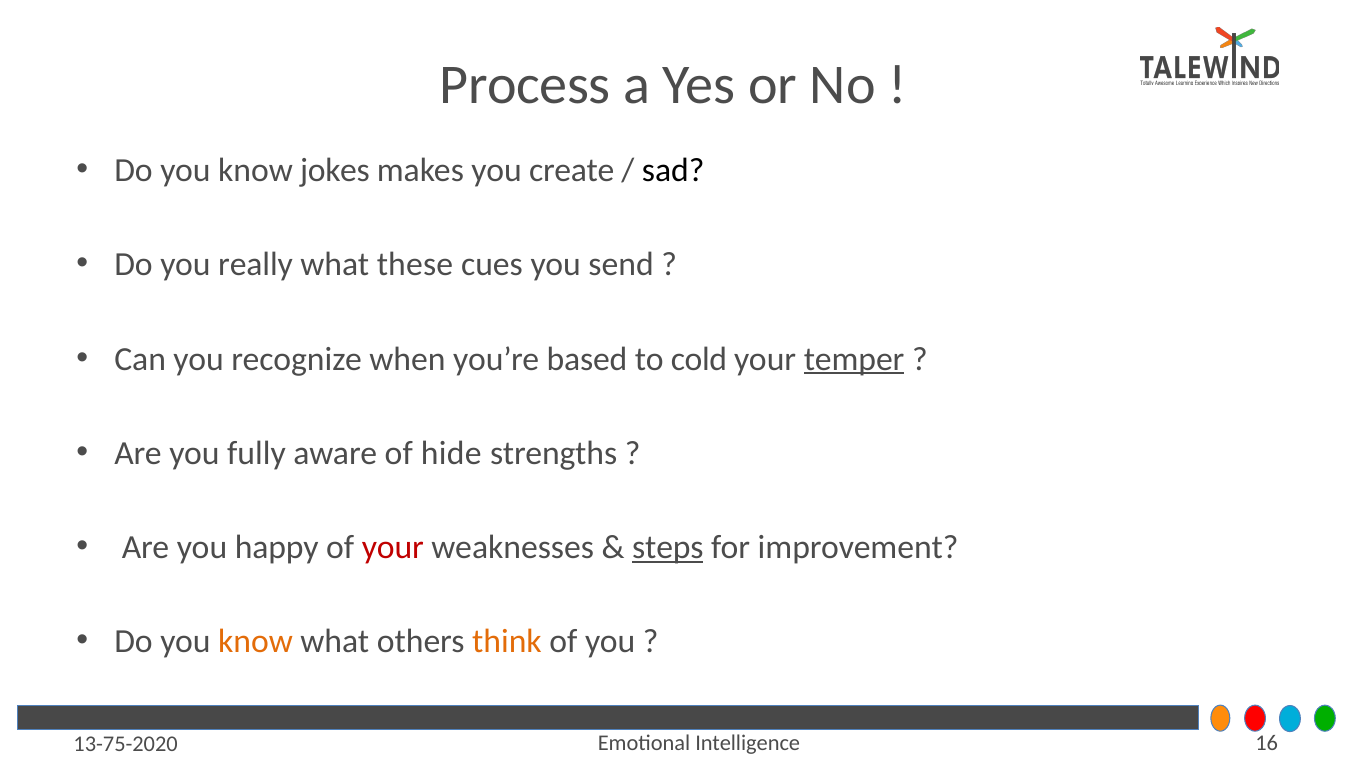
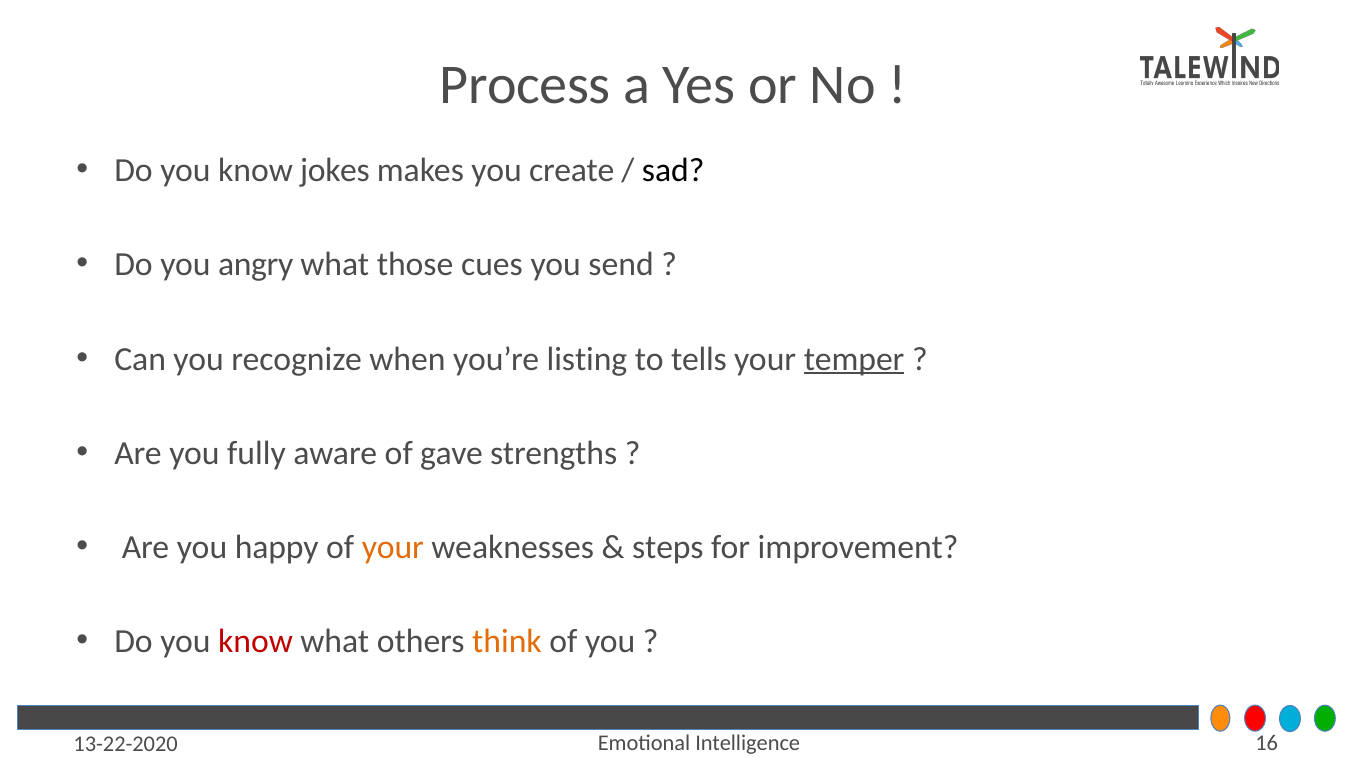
really: really -> angry (256, 265)
these: these -> those (415, 265)
based: based -> listing (587, 359)
cold: cold -> tells (699, 359)
hide: hide -> gave (452, 454)
your colour: red -> orange (393, 548)
steps underline: present -> none (668, 548)
know colour: orange -> red (255, 642)
13-75-2020: 13-75-2020 -> 13-22-2020 (126, 745)
